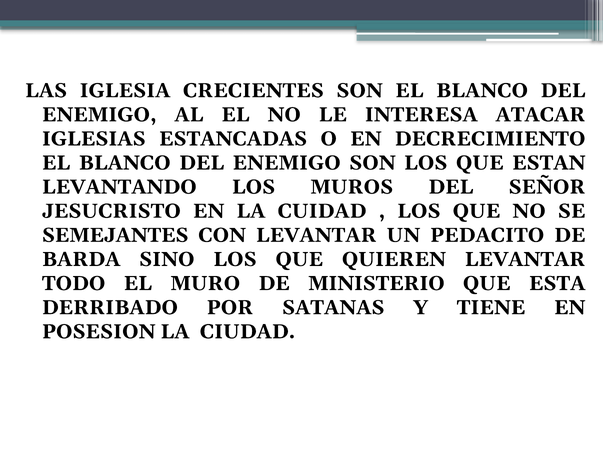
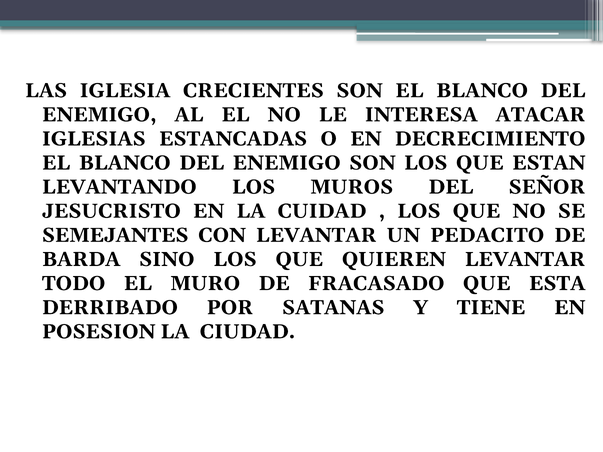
MINISTERIO: MINISTERIO -> FRACASADO (376, 284)
